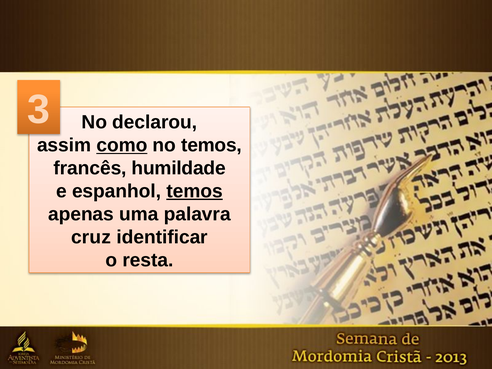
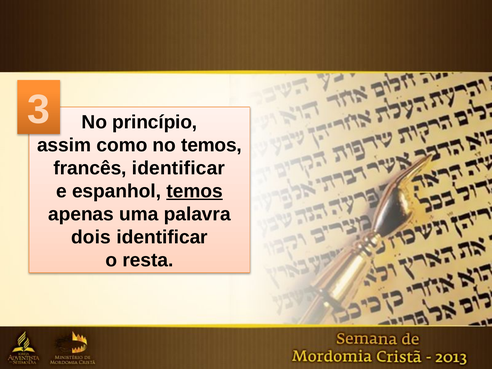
declarou: declarou -> princípio (155, 122)
como underline: present -> none (122, 145)
francês humildade: humildade -> identificar (179, 168)
cruz: cruz -> dois (91, 237)
